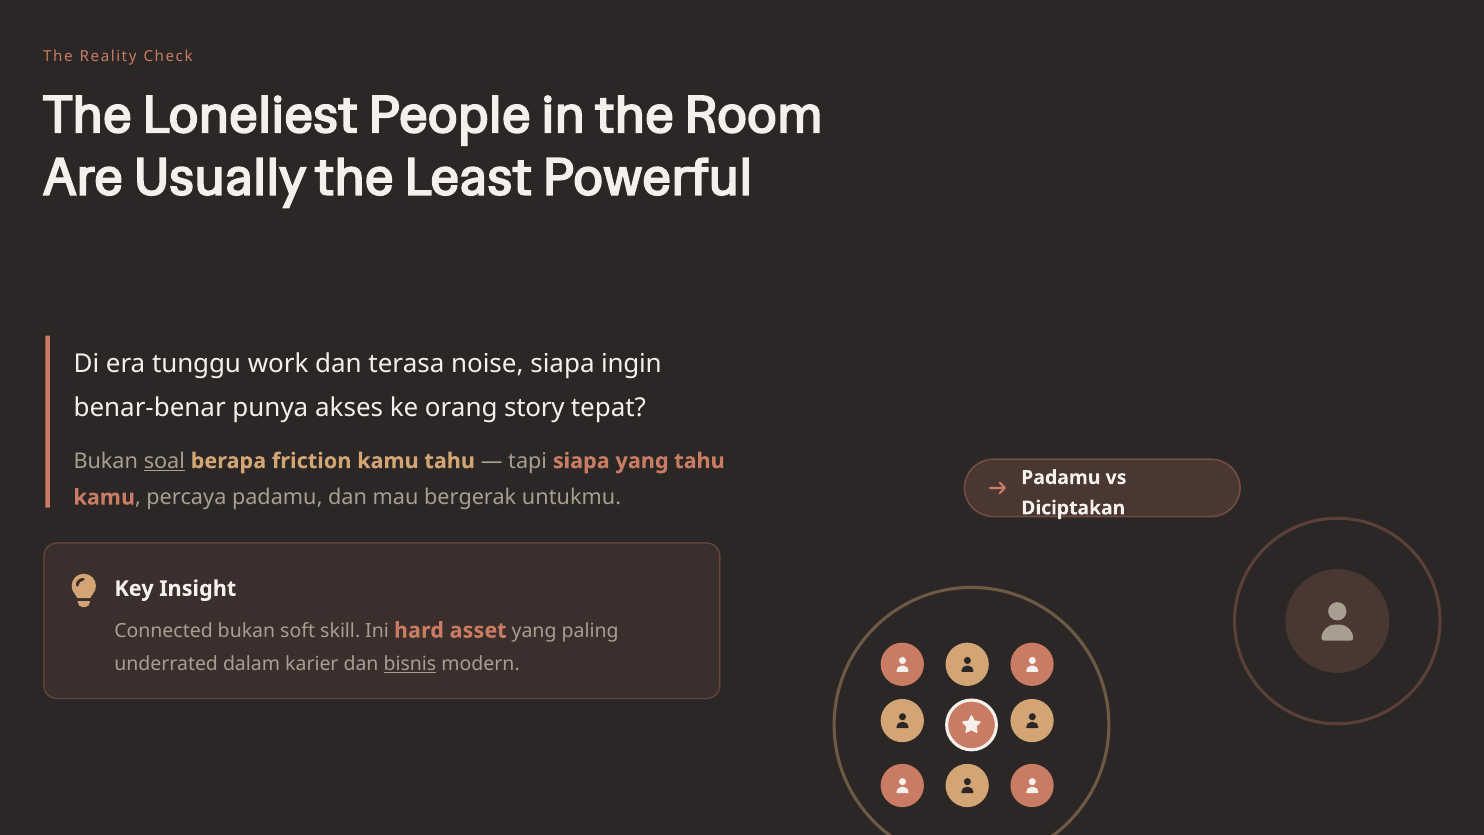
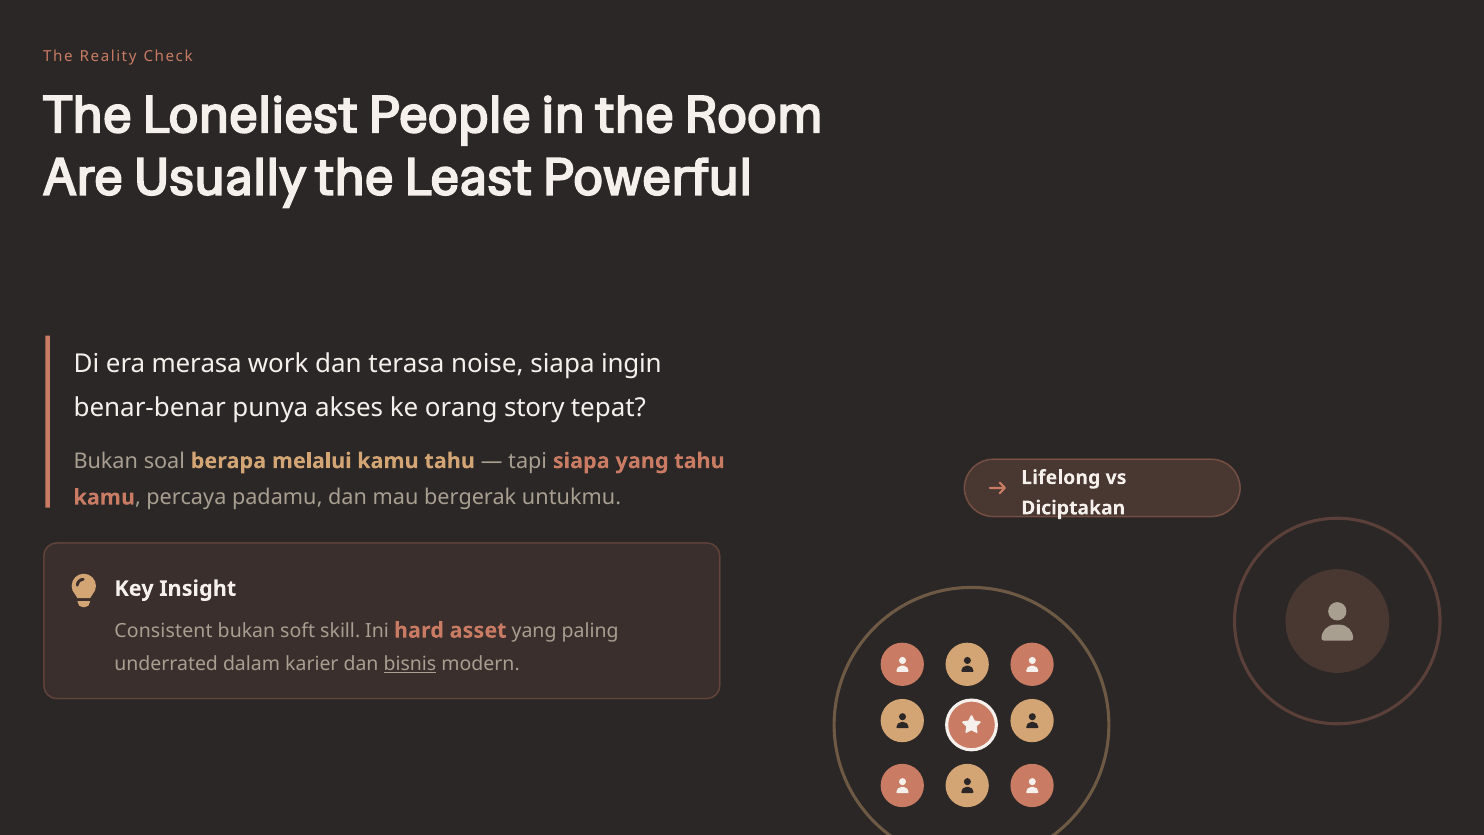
tunggu: tunggu -> merasa (197, 364)
soal underline: present -> none (164, 461)
friction: friction -> melalui (312, 461)
Padamu: Padamu -> Lifelong (1061, 477)
Connected: Connected -> Consistent (163, 631)
